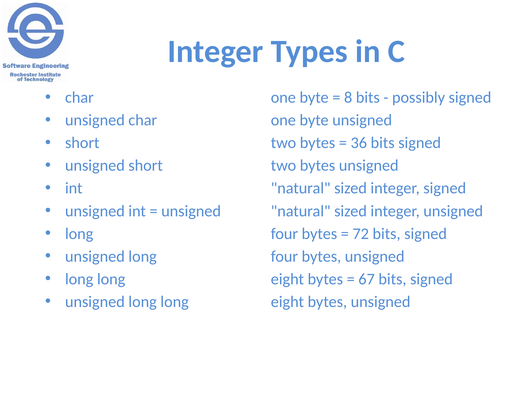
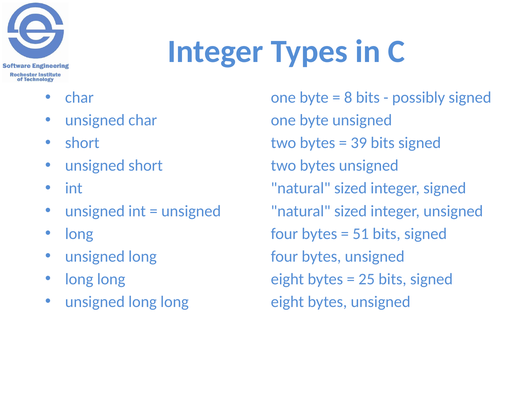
36: 36 -> 39 (359, 143)
72: 72 -> 51 (361, 234)
67: 67 -> 25 (367, 279)
